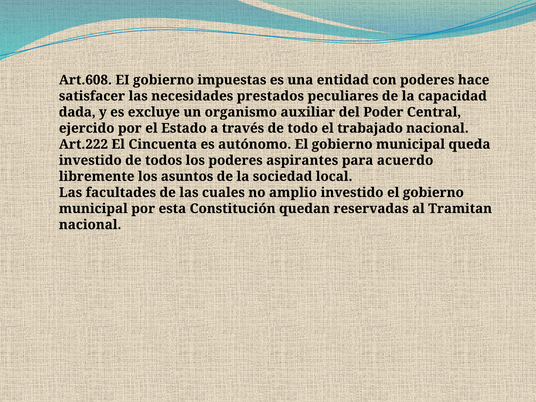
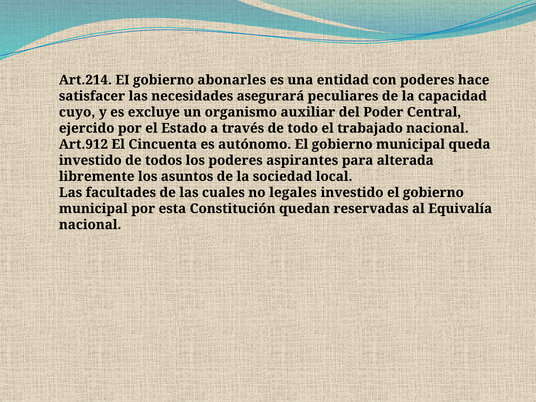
Art.608: Art.608 -> Art.214 (85, 80)
impuestas: impuestas -> abonarles (232, 80)
prestados: prestados -> asegurará (270, 96)
dada: dada -> cuyo (77, 112)
Art.222: Art.222 -> Art.912 (83, 144)
acuerdo: acuerdo -> alterada (405, 160)
amplio: amplio -> legales (293, 193)
Tramitan: Tramitan -> Equivalía (460, 209)
